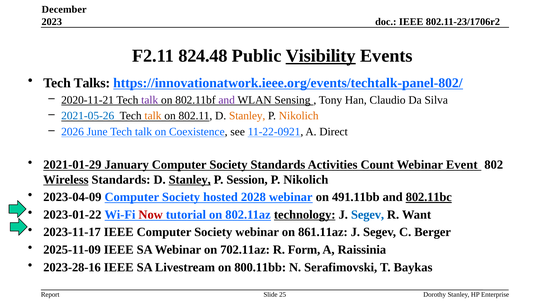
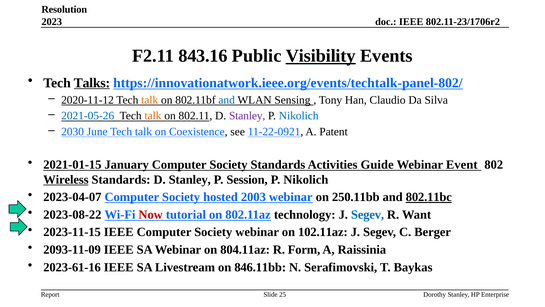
December: December -> Resolution (64, 10)
824.48: 824.48 -> 843.16 (203, 56)
Talks underline: none -> present (92, 83)
2020-11-21: 2020-11-21 -> 2020-11-12 (88, 100)
talk colour: purple -> orange (150, 100)
and colour: purple -> blue (227, 100)
Stanley colour: orange -> purple (247, 116)
Nikolich colour: orange -> blue (299, 116)
2026: 2026 -> 2030 (73, 132)
Direct: Direct -> Patent (334, 132)
2021-01-29: 2021-01-29 -> 2021-01-15 (72, 164)
Count: Count -> Guide (377, 164)
Stanley underline: present -> none (190, 179)
2023-04-09: 2023-04-09 -> 2023-04-07 (72, 197)
2028: 2028 -> 2003 (253, 197)
491.11bb: 491.11bb -> 250.11bb (356, 197)
2023-01-22: 2023-01-22 -> 2023-08-22 (72, 214)
technology underline: present -> none (305, 214)
2023-11-17: 2023-11-17 -> 2023-11-15 (72, 232)
861.11az: 861.11az -> 102.11az (323, 232)
2025-11-09: 2025-11-09 -> 2093-11-09 (72, 249)
702.11az: 702.11az -> 804.11az (245, 249)
2023-28-16: 2023-28-16 -> 2023-61-16 (72, 267)
800.11bb: 800.11bb -> 846.11bb (260, 267)
